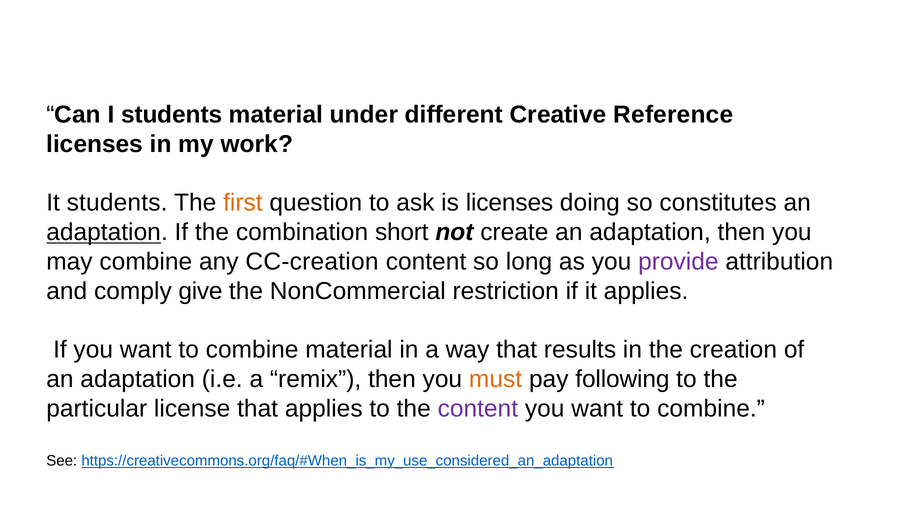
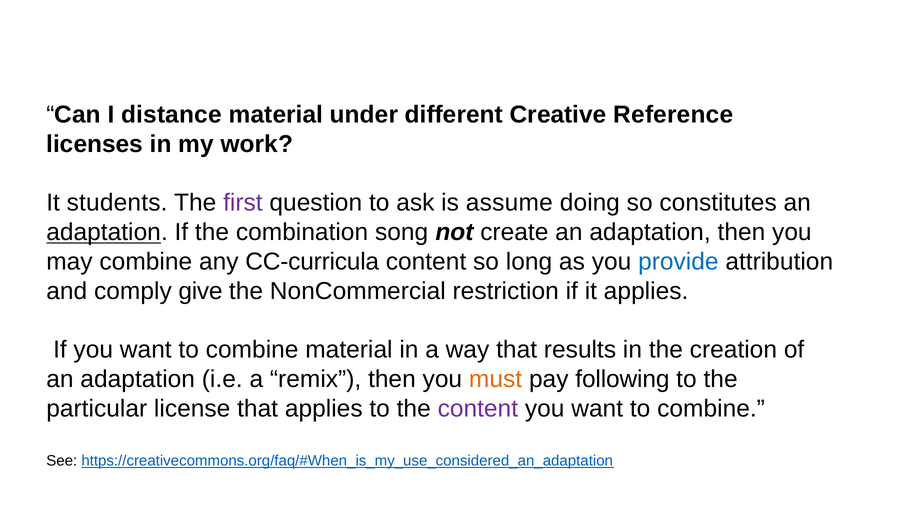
I students: students -> distance (172, 115)
first colour: orange -> purple (243, 203)
is licenses: licenses -> assume (509, 203)
short: short -> song (402, 233)
CC-creation: CC-creation -> CC-curricula (312, 262)
provide colour: purple -> blue (678, 262)
